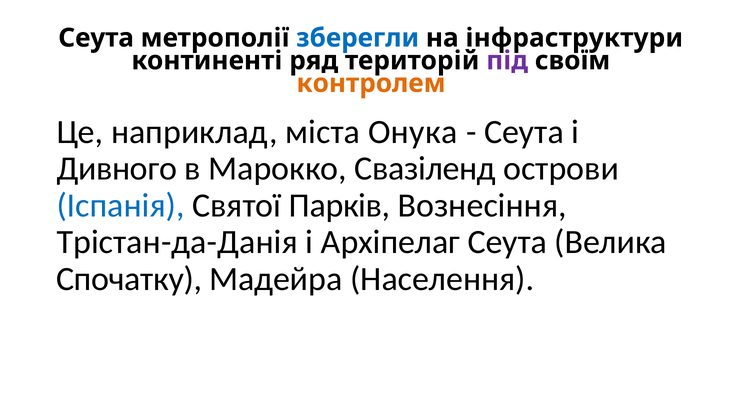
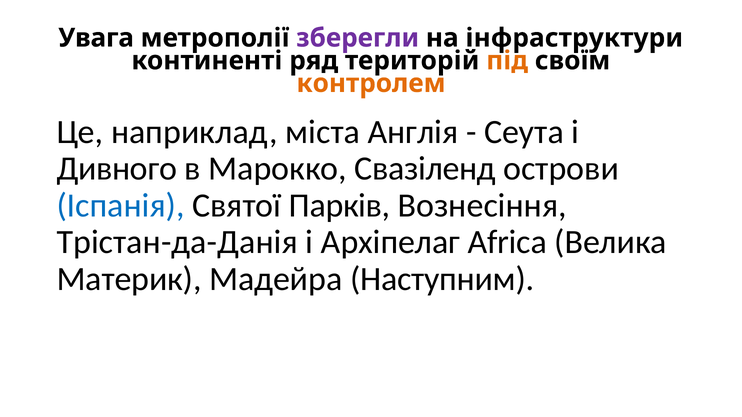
Сеута: Сеута -> Увага (96, 38)
зберегли colour: blue -> purple (358, 38)
під colour: purple -> orange (507, 61)
Онука: Онука -> Англія (413, 132)
Архіпелаг Сеута: Сеута -> Africa (507, 242)
Спочатку: Спочатку -> Материк (129, 279)
Населення: Населення -> Наступним (442, 279)
